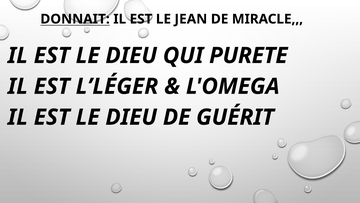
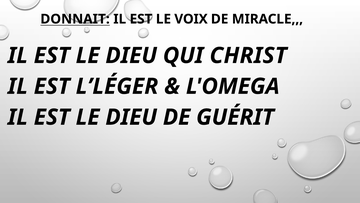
JEAN: JEAN -> VOIX (191, 19)
PURETE: PURETE -> CHRIST (248, 55)
